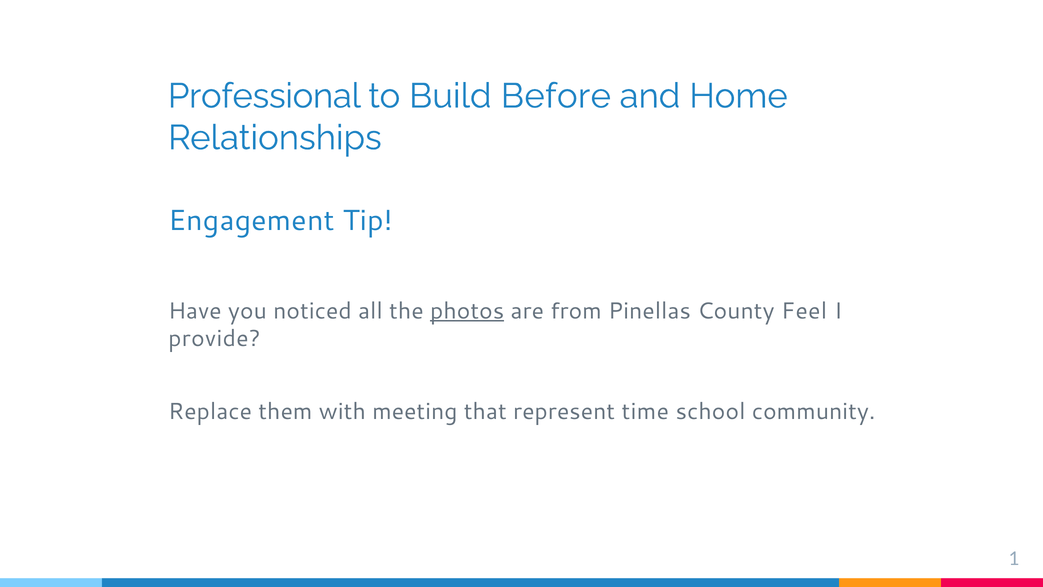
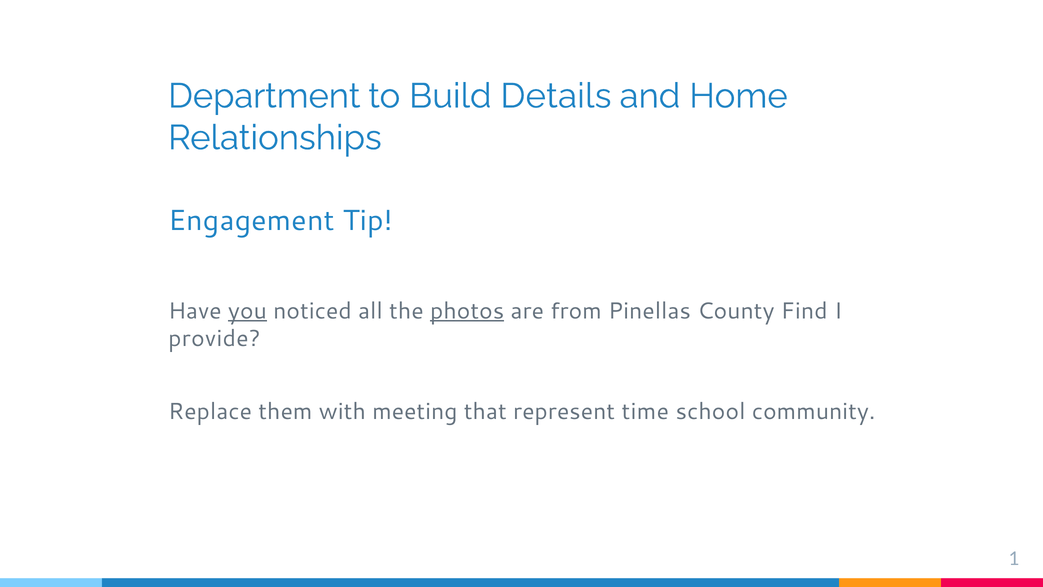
Professional: Professional -> Department (264, 96)
Before: Before -> Details (556, 96)
you underline: none -> present (247, 311)
Feel: Feel -> Find (804, 311)
